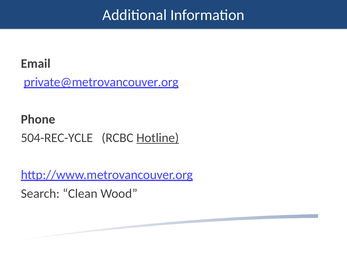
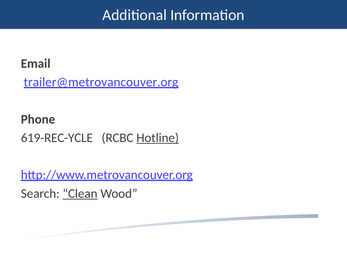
private@metrovancouver.org: private@metrovancouver.org -> trailer@metrovancouver.org (101, 82)
504-REC-YCLE: 504-REC-YCLE -> 619-REC-YCLE (57, 138)
Clean underline: none -> present (80, 194)
